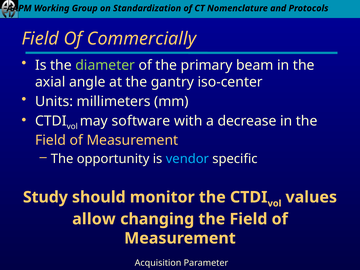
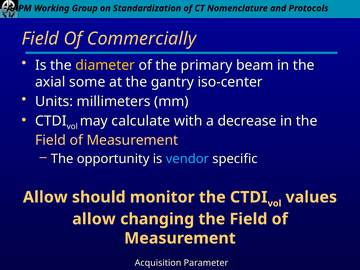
diameter colour: light green -> yellow (105, 65)
angle: angle -> some (87, 82)
software: software -> calculate (141, 121)
Study: Study -> Allow (45, 197)
